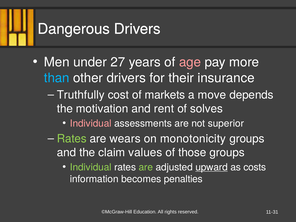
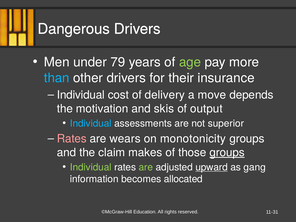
27: 27 -> 79 (118, 62)
age colour: pink -> light green (190, 62)
Truthfully: Truthfully -> Individual (81, 95)
markets: markets -> delivery (165, 95)
rent: rent -> skis (164, 109)
solves: solves -> output (206, 109)
Individual colour: pink -> light blue (91, 123)
Rates colour: light green -> pink (72, 139)
values: values -> makes (145, 152)
groups underline: none -> present (227, 152)
costs: costs -> gang (255, 167)
penalties: penalties -> allocated (183, 179)
